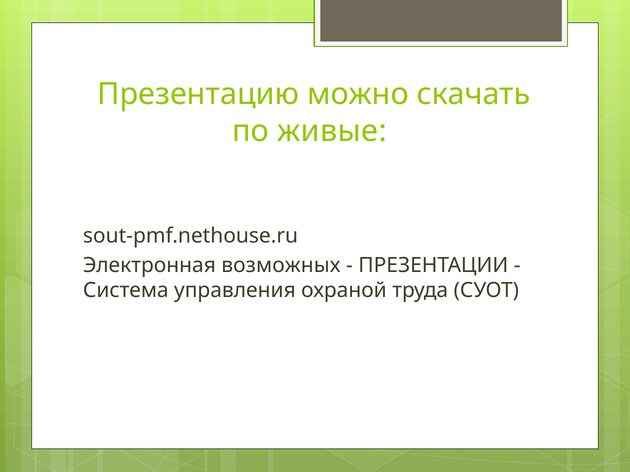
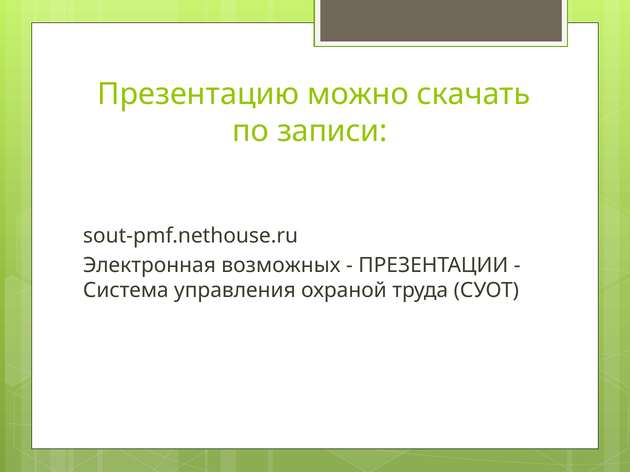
живые: живые -> записи (332, 131)
